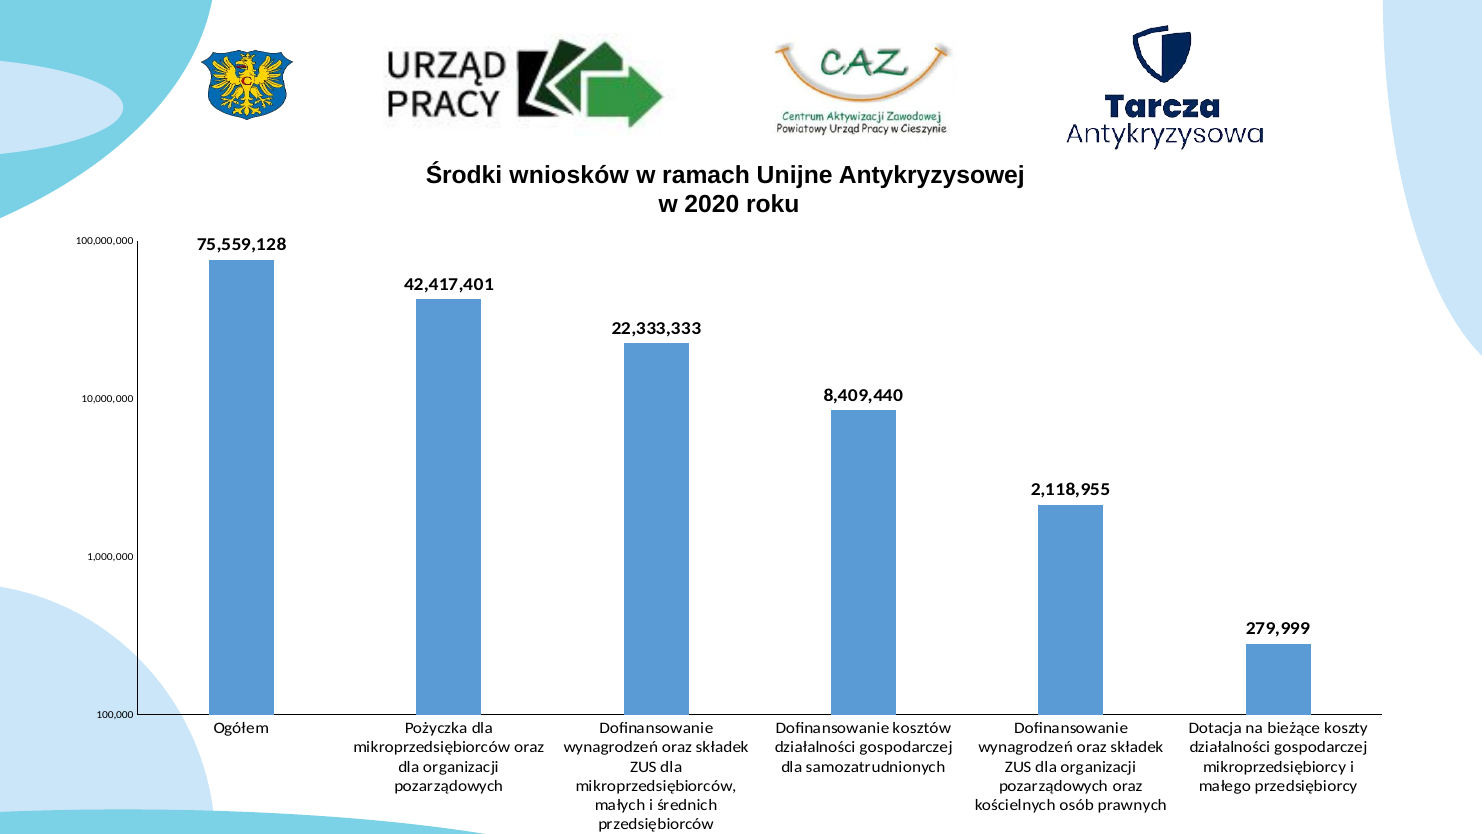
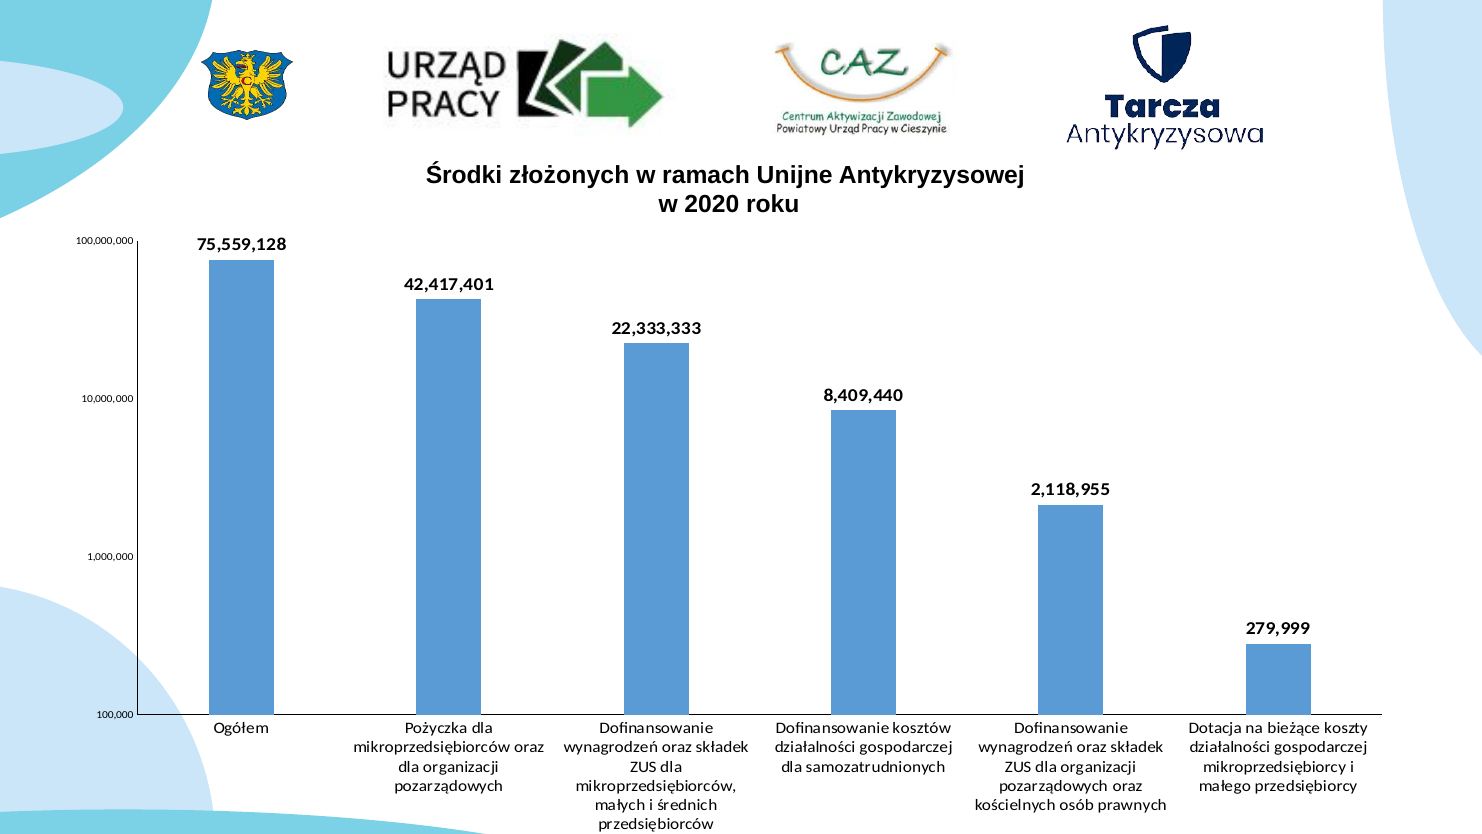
wniosków: wniosków -> złożonych (569, 175)
